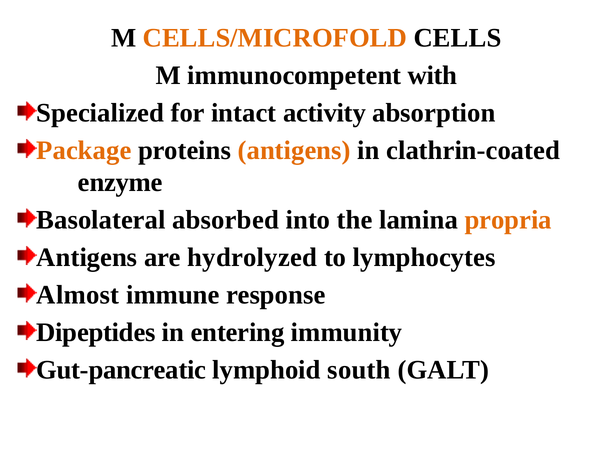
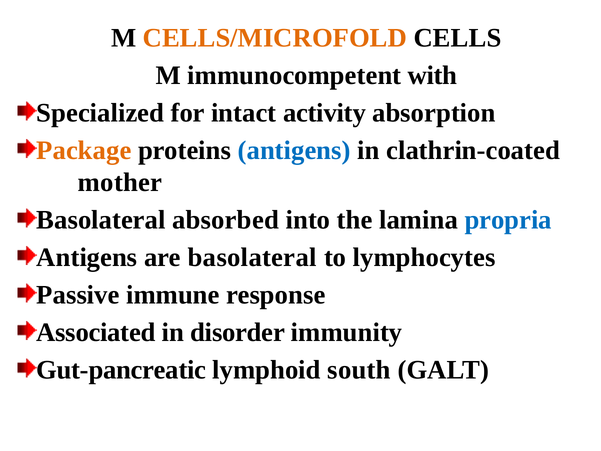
antigens colour: orange -> blue (294, 150)
enzyme: enzyme -> mother (120, 182)
propria colour: orange -> blue (508, 220)
are hydrolyzed: hydrolyzed -> basolateral (252, 257)
Almost: Almost -> Passive (78, 295)
Dipeptides: Dipeptides -> Associated (96, 332)
entering: entering -> disorder (238, 332)
